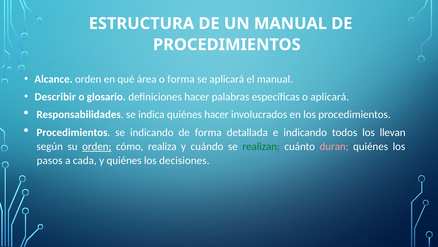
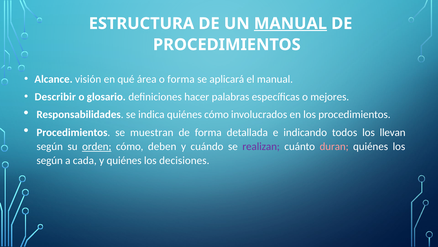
MANUAL underline: none -> present (290, 23)
Alcance orden: orden -> visión (88, 79)
o aplicará: aplicará -> mejores (330, 97)
quiénes hacer: hacer -> cómo (217, 114)
se indicando: indicando -> muestran (152, 132)
realiza: realiza -> deben (162, 146)
realizan colour: green -> purple (261, 146)
pasos: pasos -> según (50, 160)
